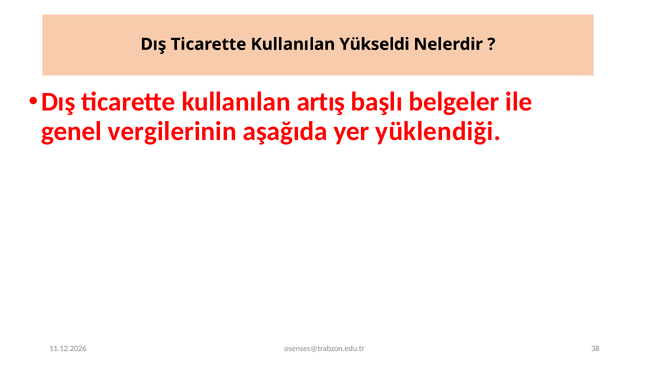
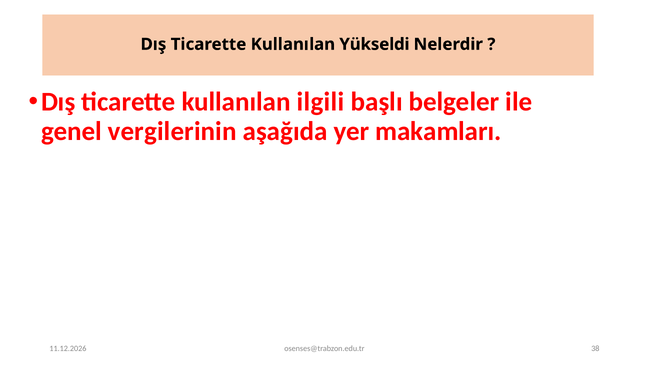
artış: artış -> ilgili (321, 102)
yüklendiği: yüklendiği -> makamları (438, 131)
